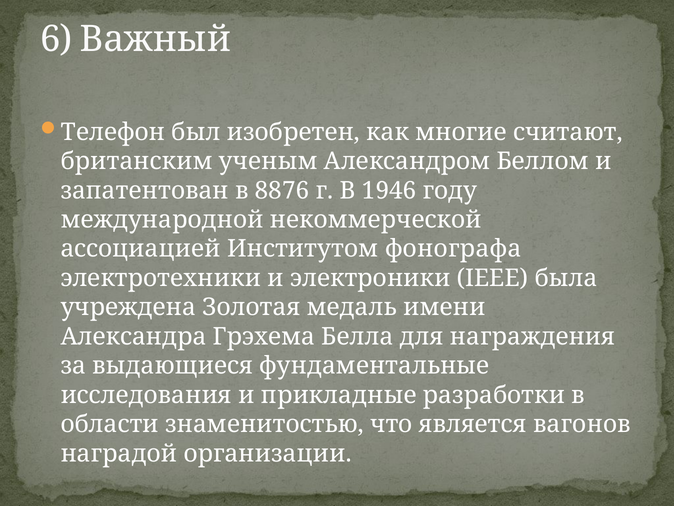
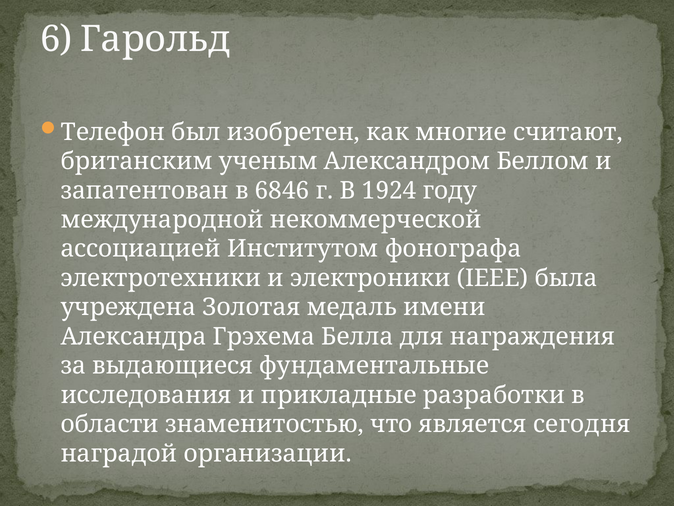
Важный: Важный -> Гарольд (155, 39)
8876: 8876 -> 6846 (282, 190)
1946: 1946 -> 1924 (389, 190)
вагонов: вагонов -> сегодня (582, 424)
